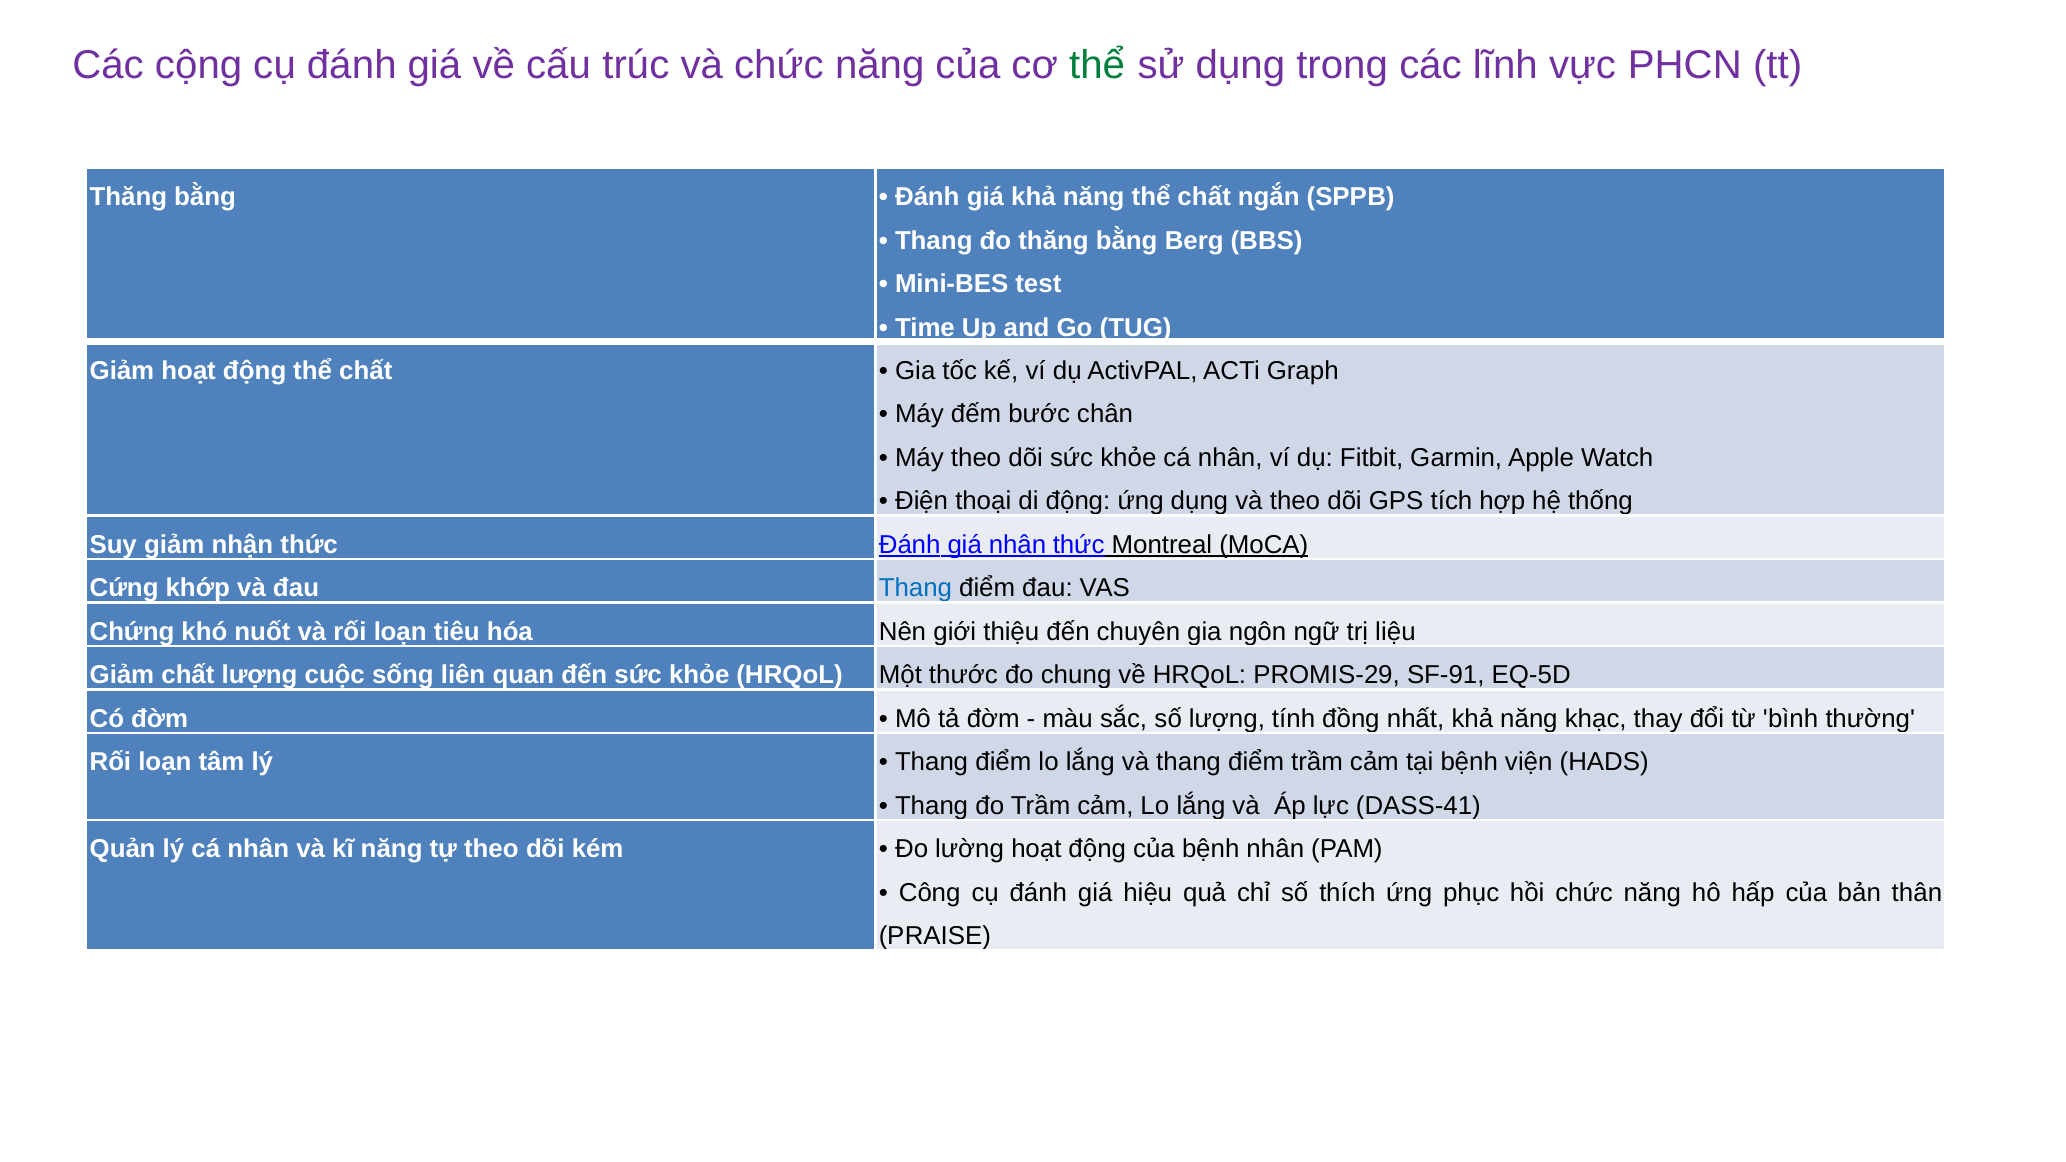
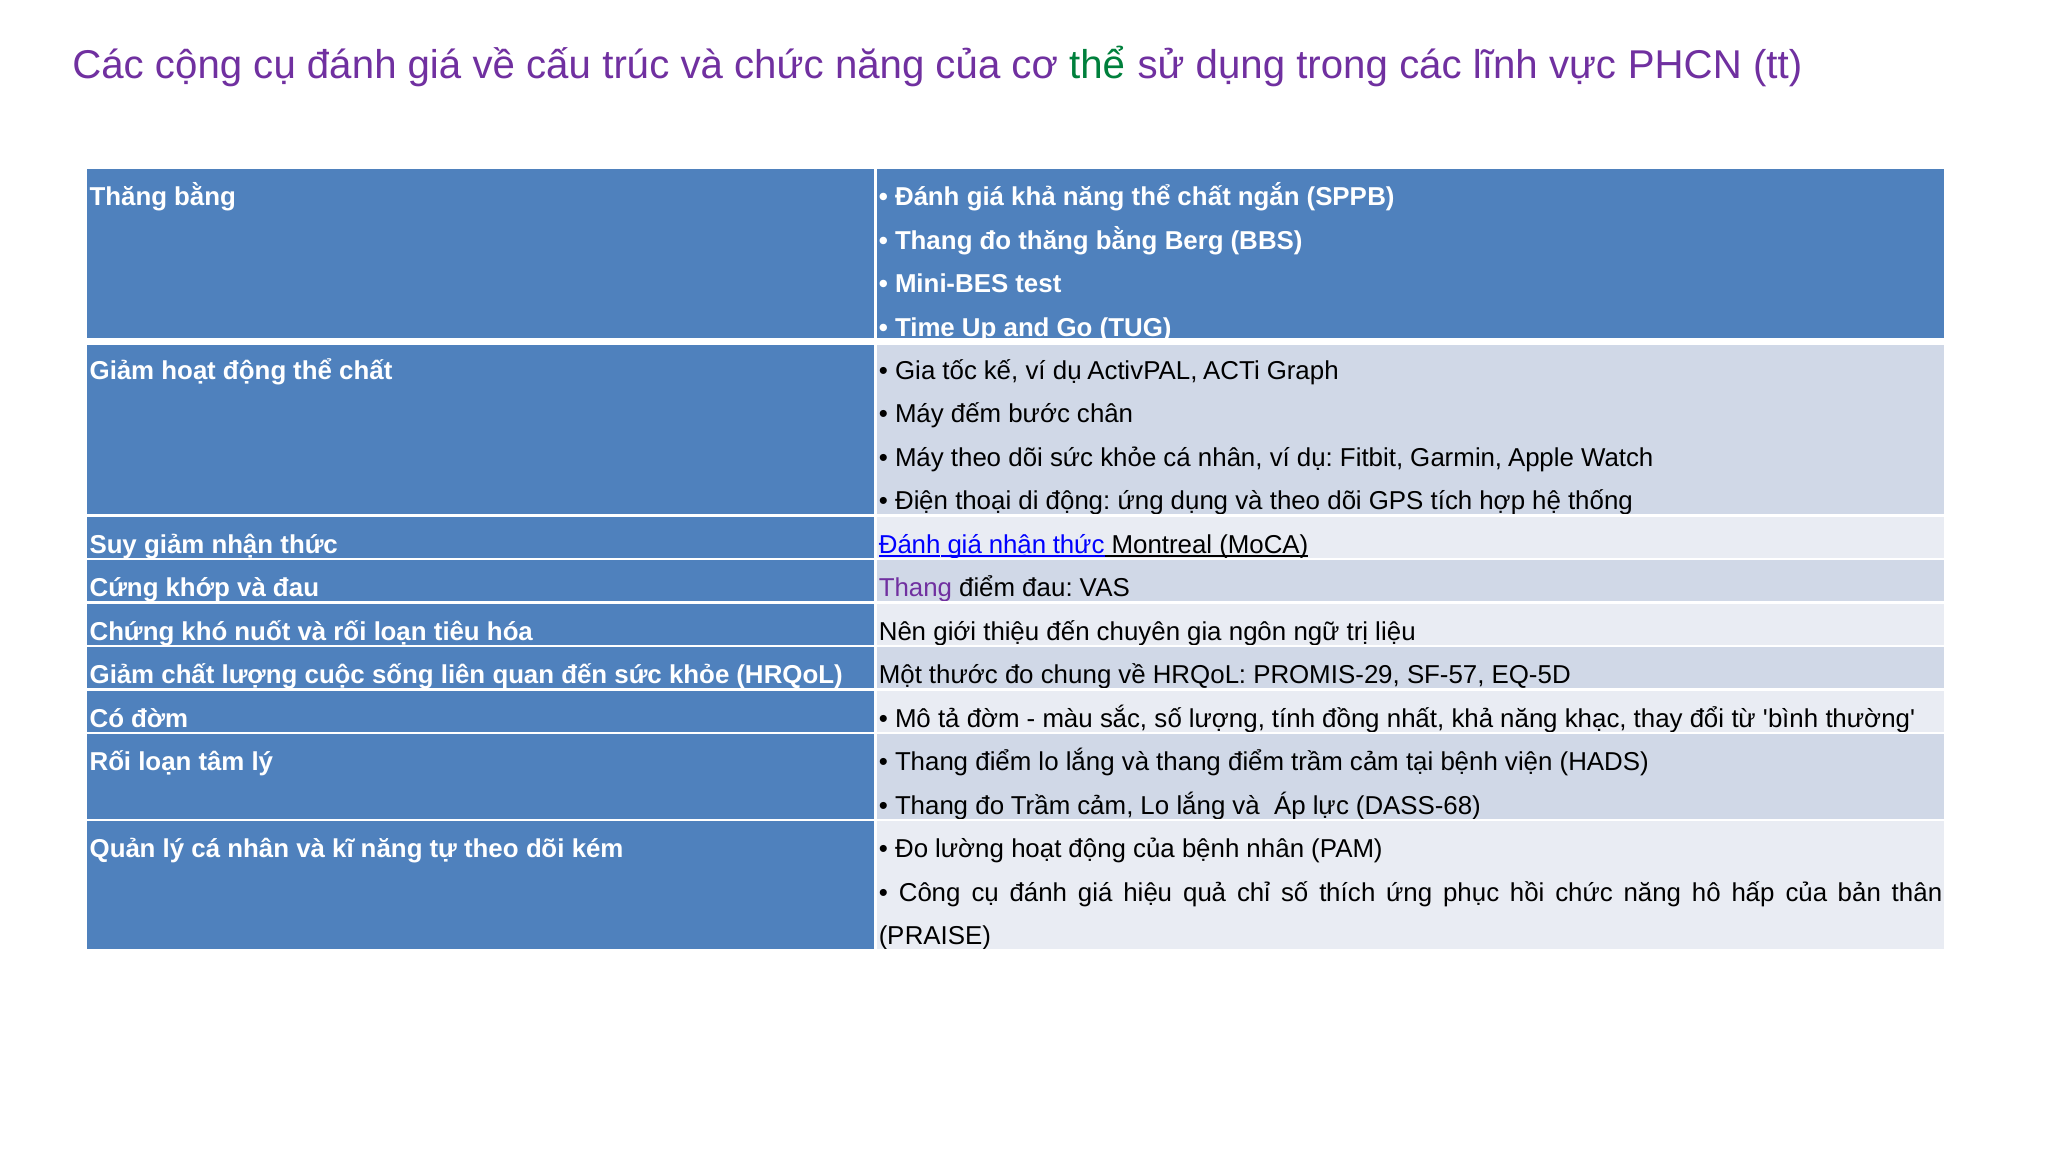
Thang colour: blue -> purple (915, 588)
SF-91: SF-91 -> SF-57 (1446, 675)
DASS-41: DASS-41 -> DASS-68 (1418, 806)
